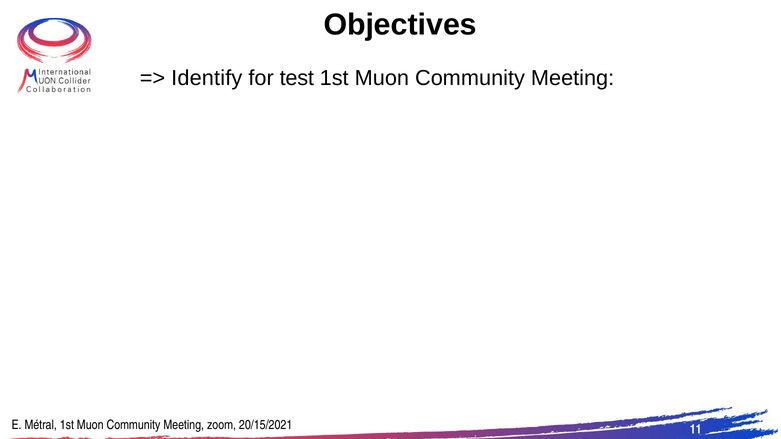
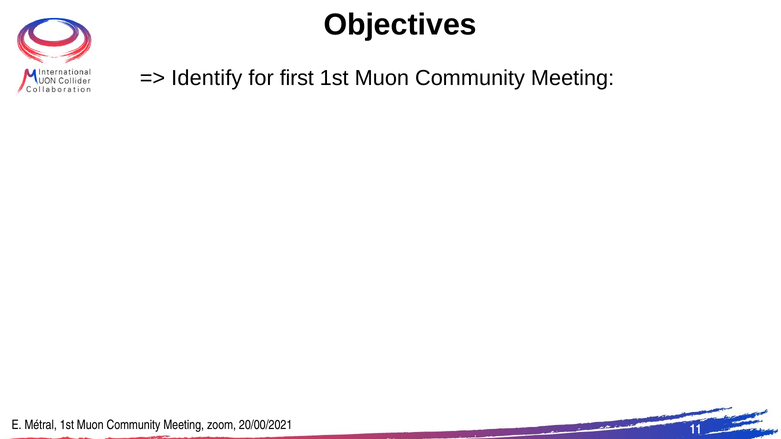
test: test -> first (297, 78)
20/15/2021: 20/15/2021 -> 20/00/2021 (266, 425)
